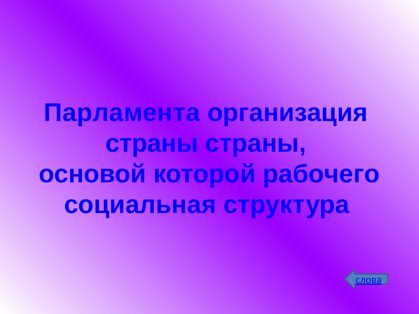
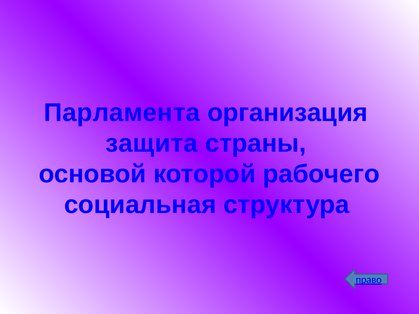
страны: страны -> защита (152, 144)
слова: слова -> право (369, 280)
